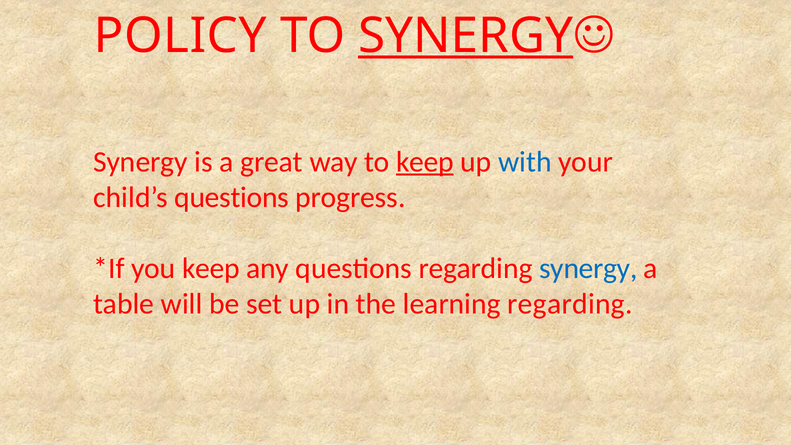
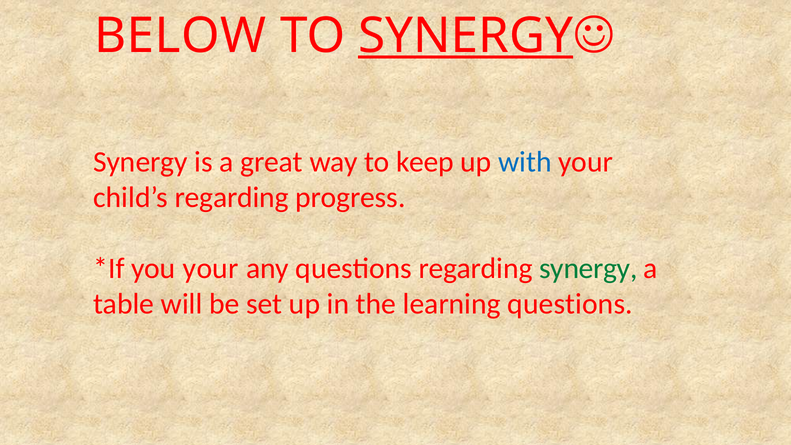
POLICY: POLICY -> BELOW (180, 36)
keep underline: present -> none (425, 162)
child’s questions: questions -> regarding (232, 197)
you keep: keep -> your (211, 269)
synergy colour: blue -> green (588, 269)
learning regarding: regarding -> questions (570, 304)
